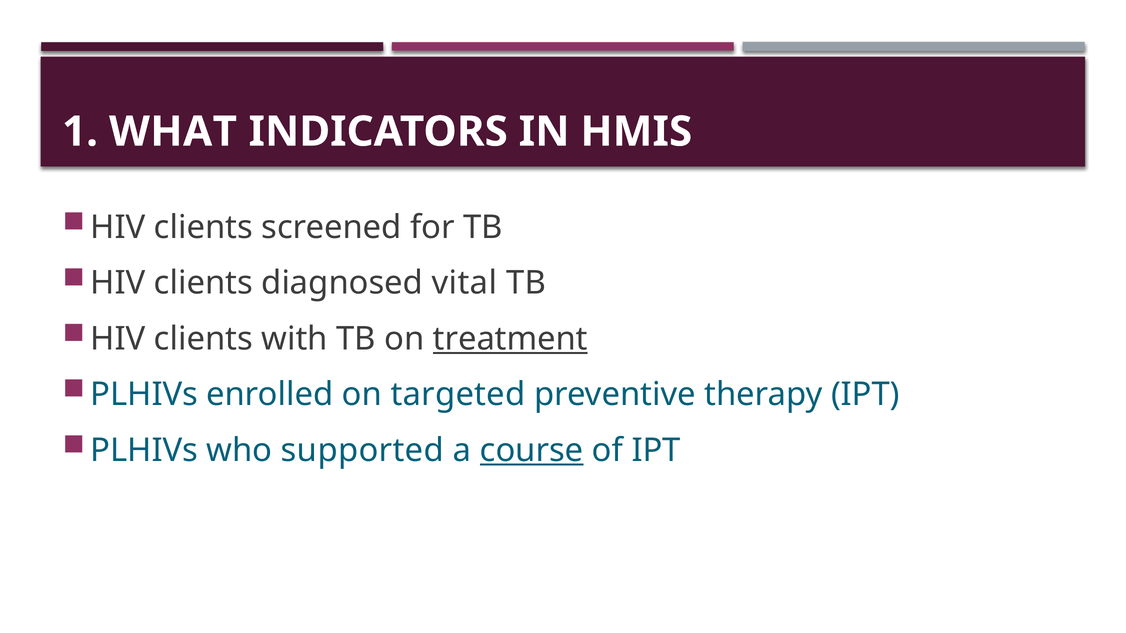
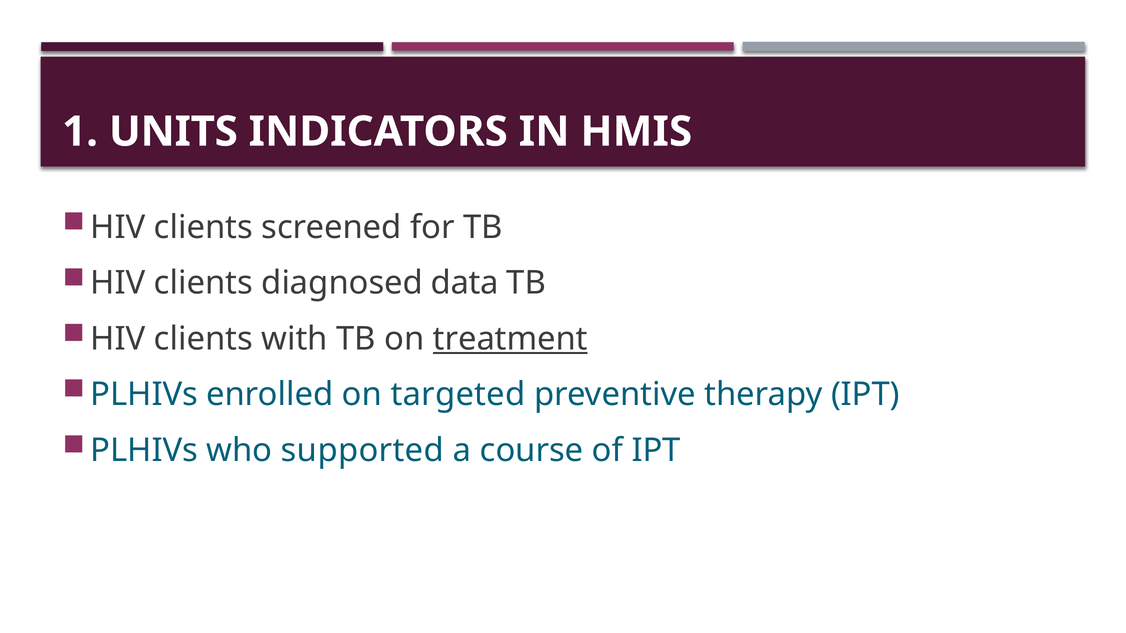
WHAT: WHAT -> UNITS (173, 132)
vital: vital -> data (465, 283)
course underline: present -> none (532, 451)
